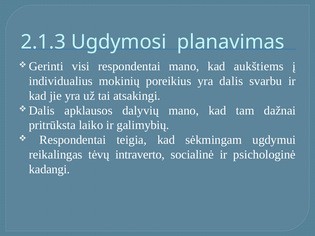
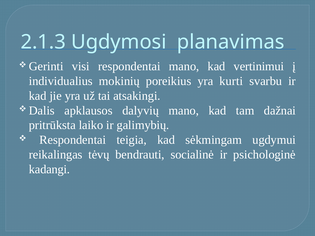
aukštiems: aukštiems -> vertinimui (259, 66)
yra dalis: dalis -> kurti (231, 81)
intraverto: intraverto -> bendrauti (140, 155)
